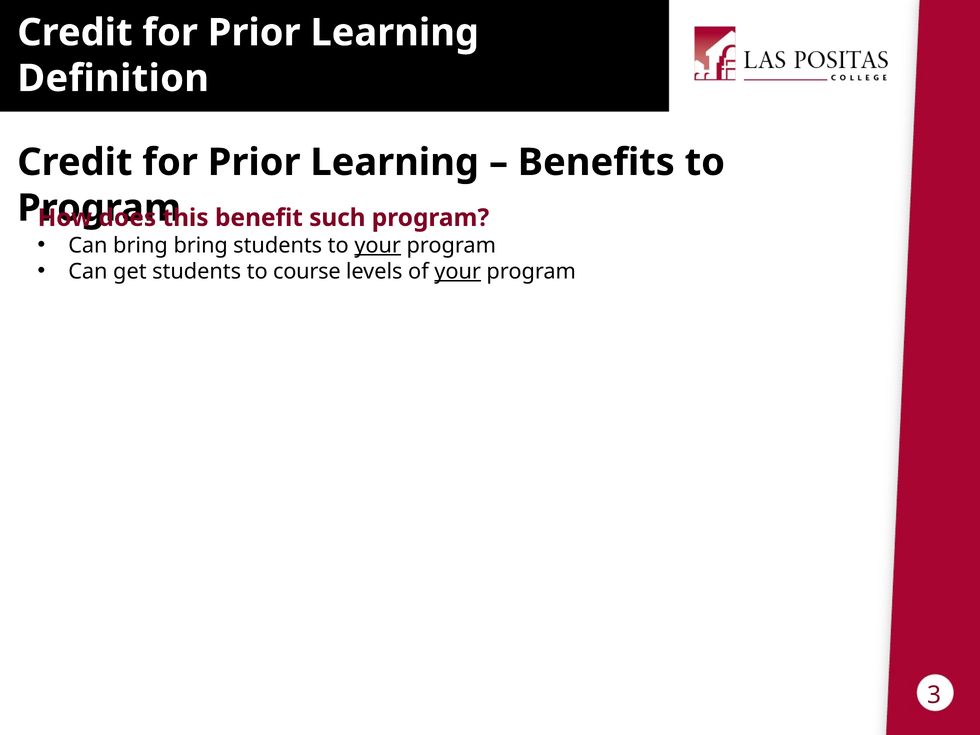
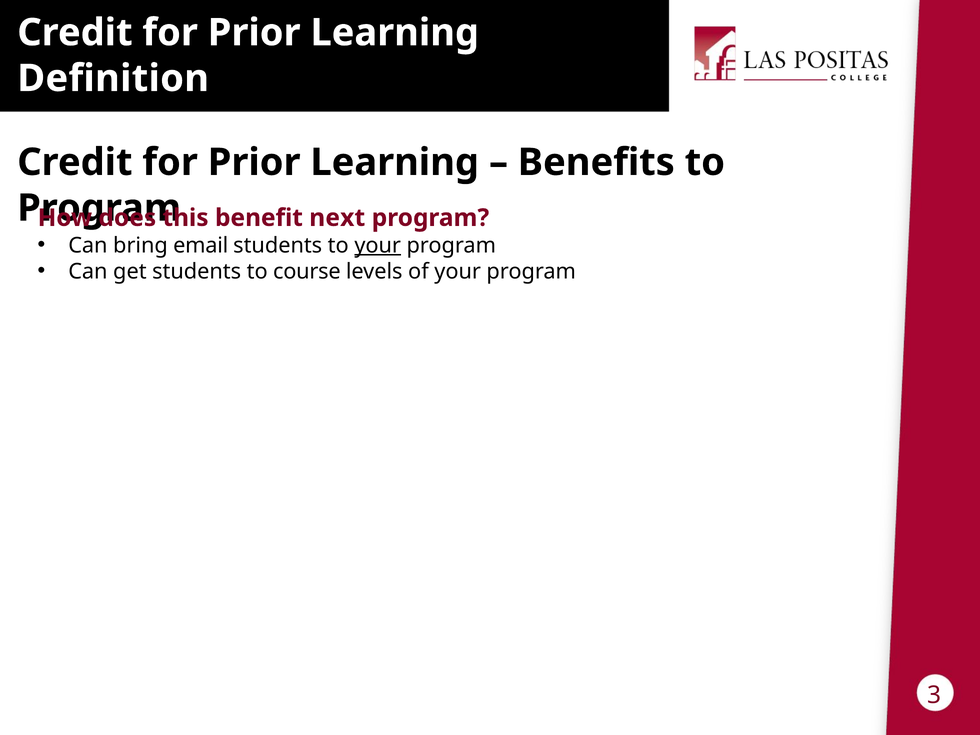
such: such -> next (337, 218)
bring bring: bring -> email (201, 245)
your underline: present -> none (458, 272)
